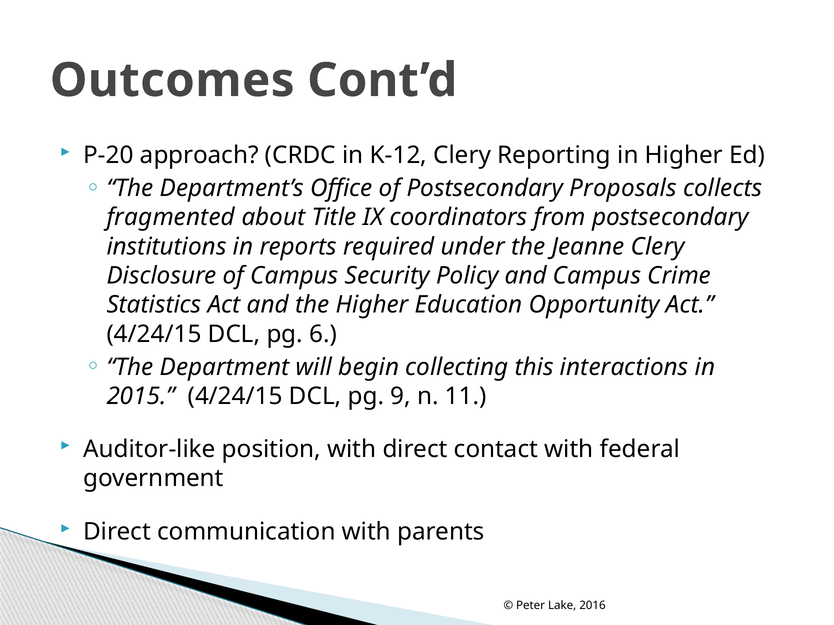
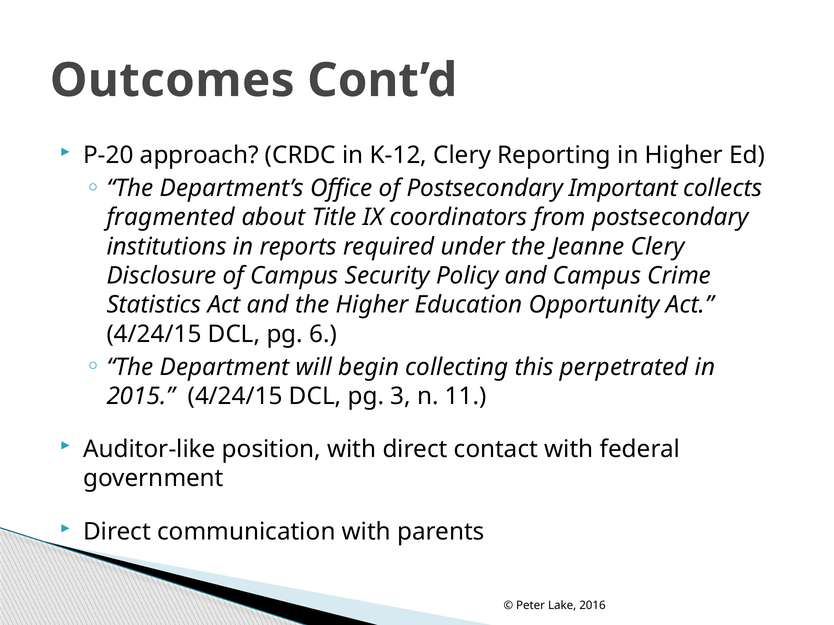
Proposals: Proposals -> Important (623, 188)
interactions: interactions -> perpetrated (624, 367)
9: 9 -> 3 (401, 397)
